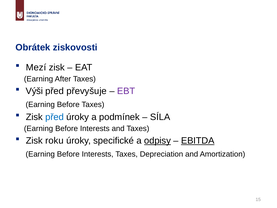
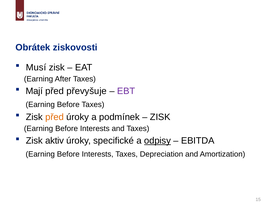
Mezí: Mezí -> Musí (36, 67)
Výši: Výši -> Mají (34, 91)
před colour: blue -> orange (55, 117)
SÍLA: SÍLA -> ZISK (160, 117)
roku: roku -> aktiv (55, 141)
EBITDA underline: present -> none (198, 141)
